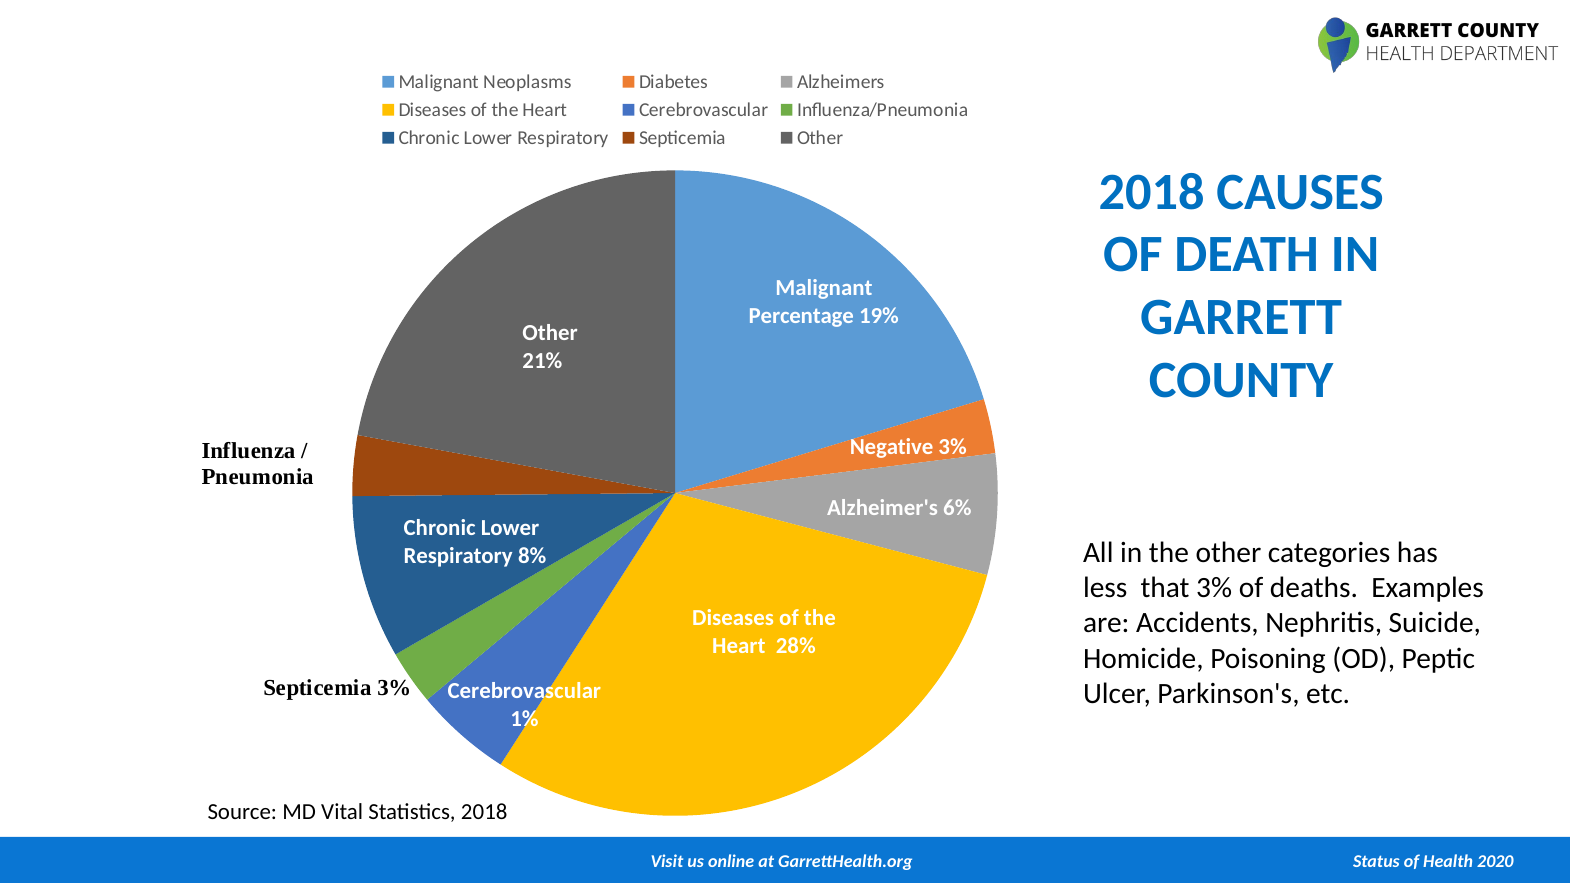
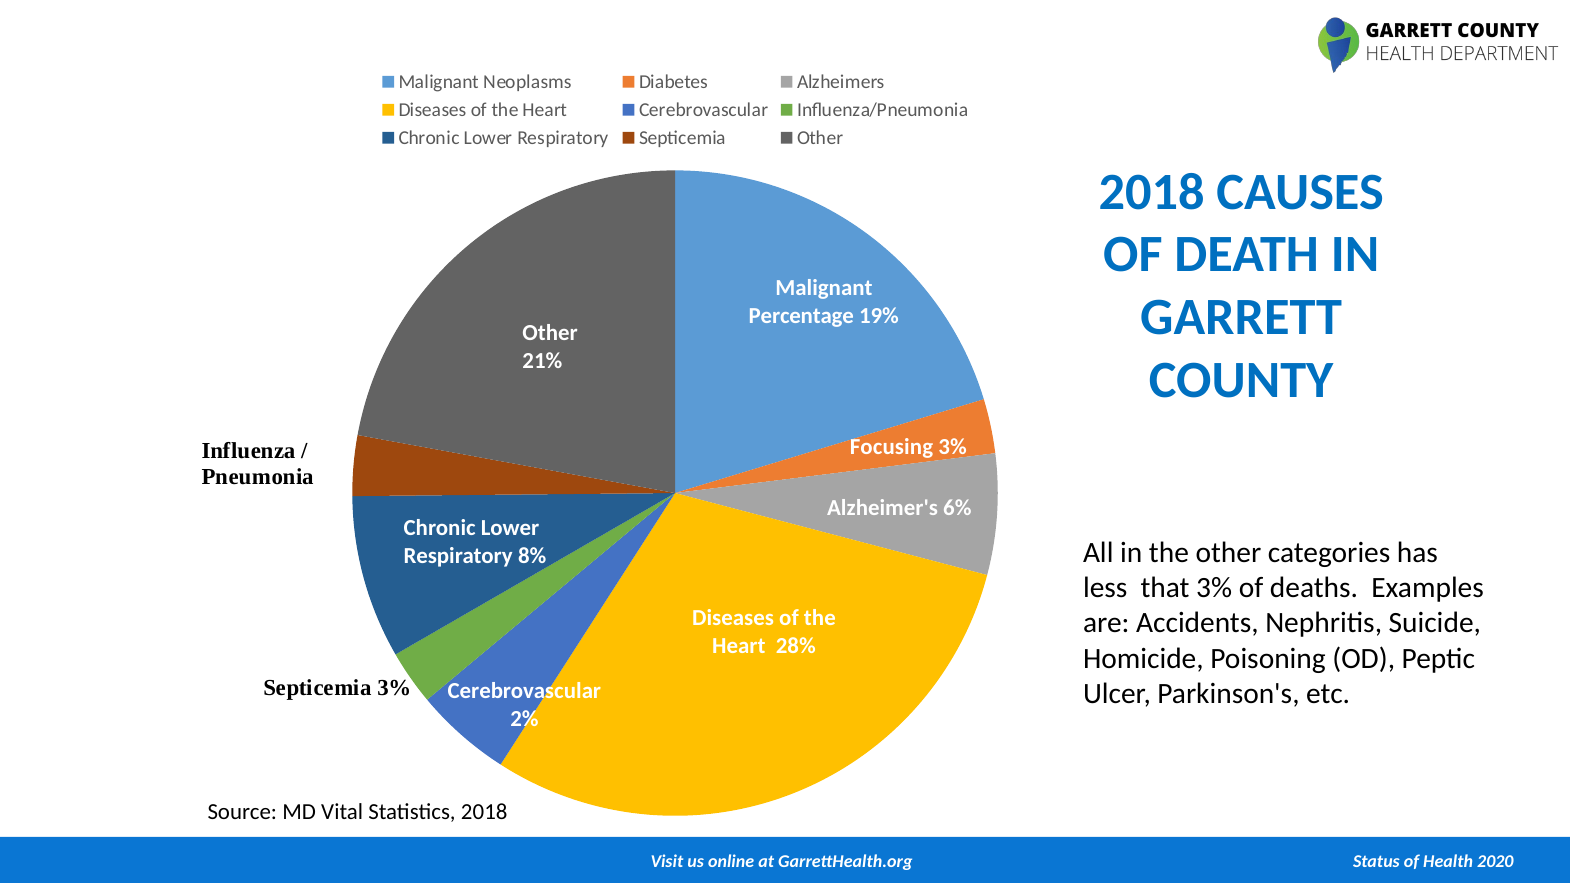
Negative: Negative -> Focusing (891, 447)
1%: 1% -> 2% (524, 719)
